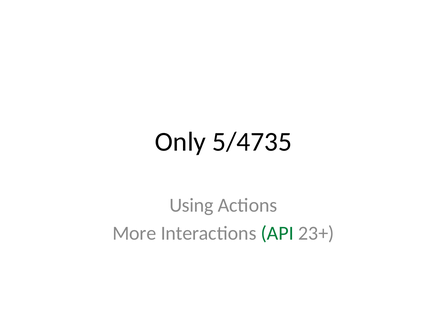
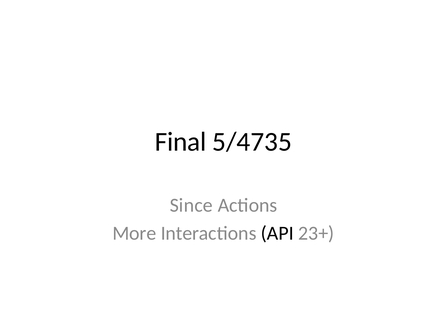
Only: Only -> Final (181, 142)
Using: Using -> Since (191, 206)
API colour: green -> black (277, 233)
